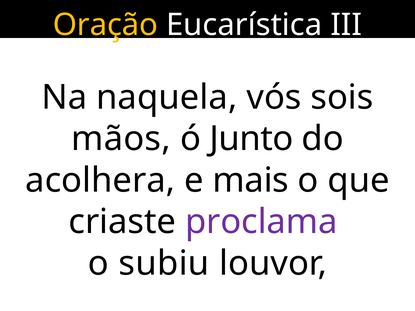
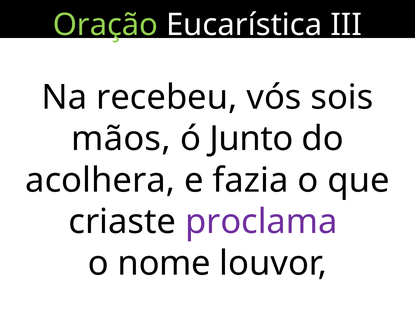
Oração colour: yellow -> light green (105, 25)
naquela: naquela -> recebeu (167, 98)
mais: mais -> fazia (251, 181)
subiu: subiu -> nome (164, 264)
